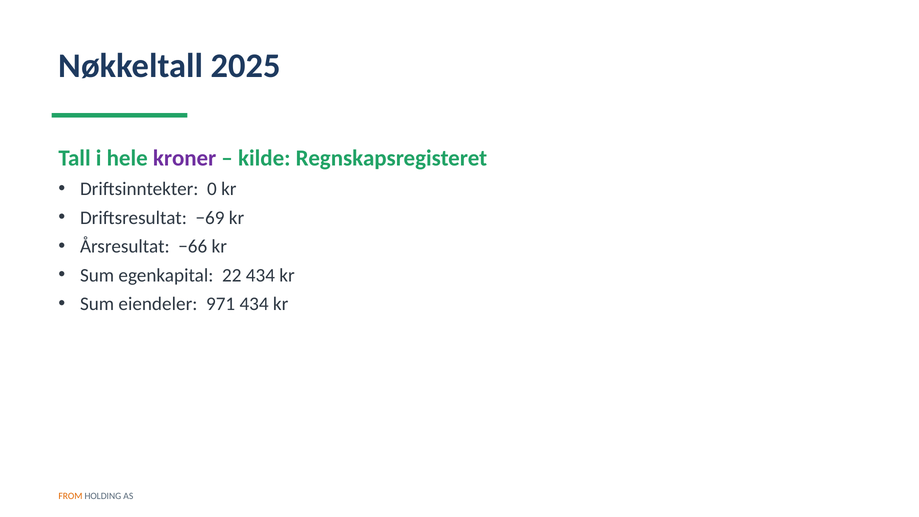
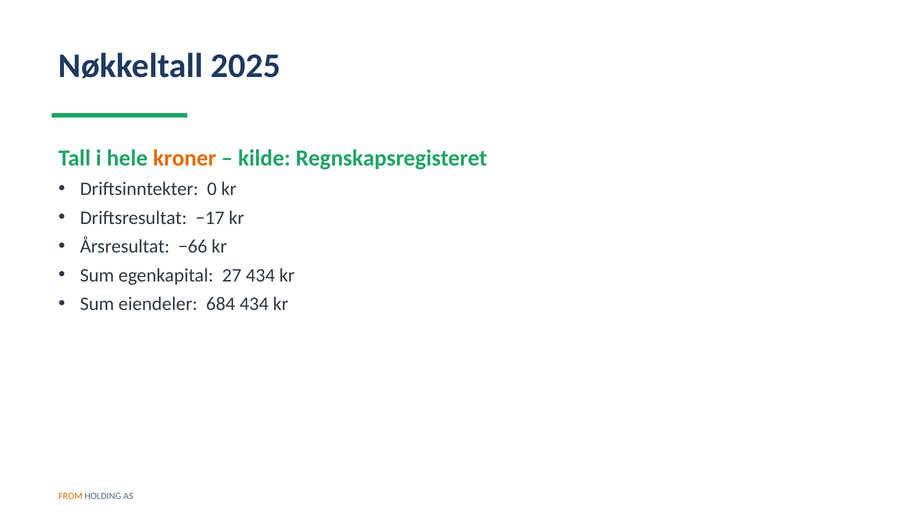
kroner colour: purple -> orange (185, 158)
−69: −69 -> −17 (210, 218)
22: 22 -> 27 (232, 275)
971: 971 -> 684 (221, 304)
